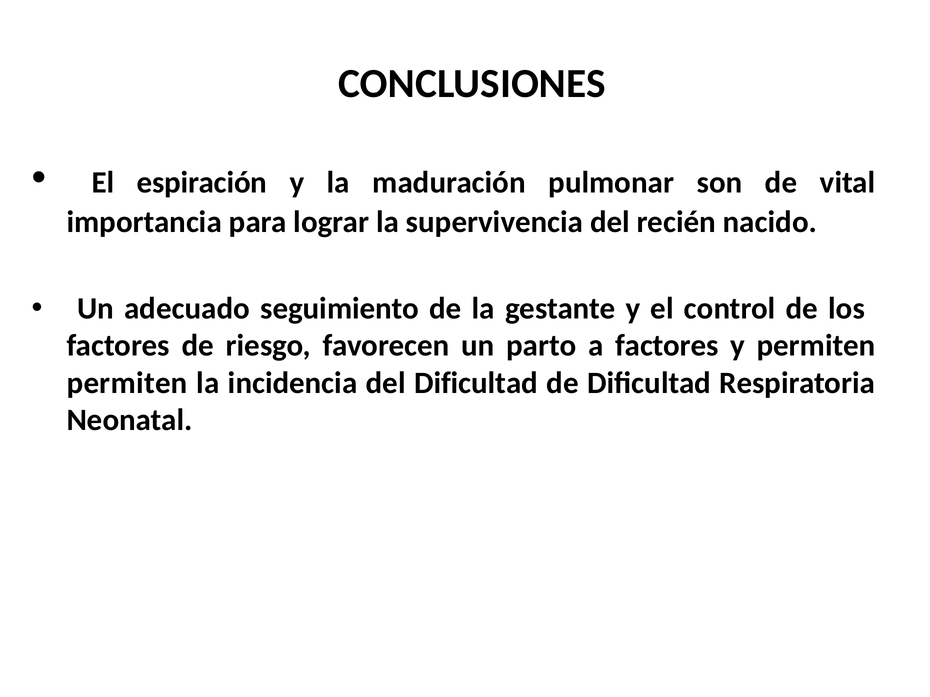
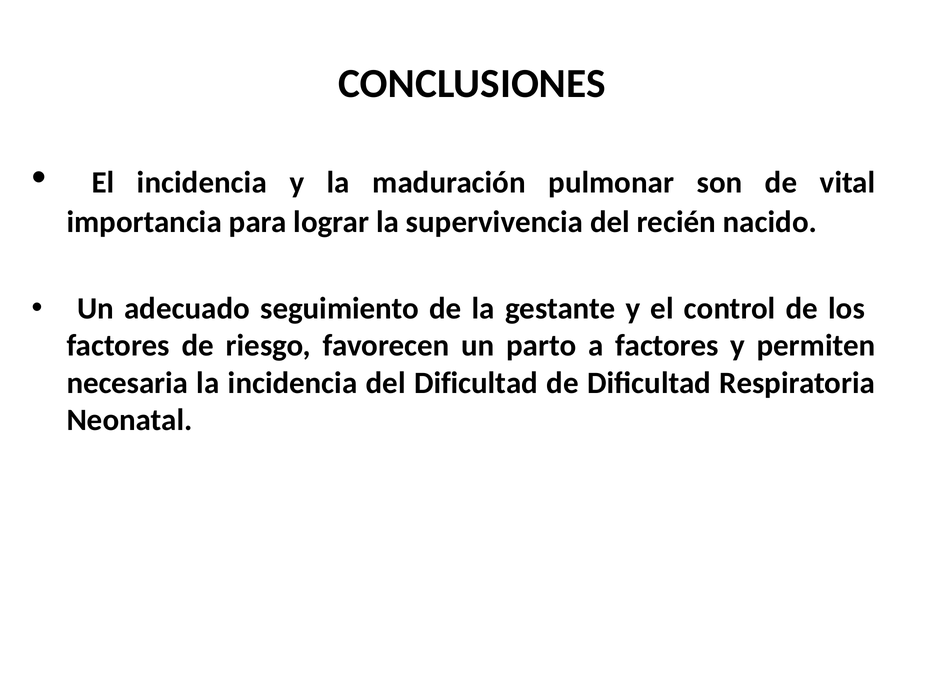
El espiración: espiración -> incidencia (202, 183)
permiten: permiten -> necesaria (127, 383)
